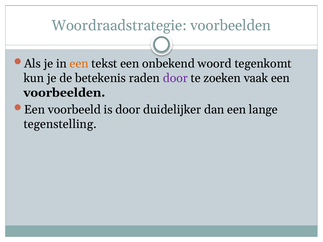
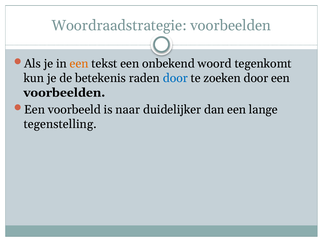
door colour: purple -> blue (175, 78)
zoeken vaak: vaak -> door (256, 78)
is door: door -> naar (128, 110)
